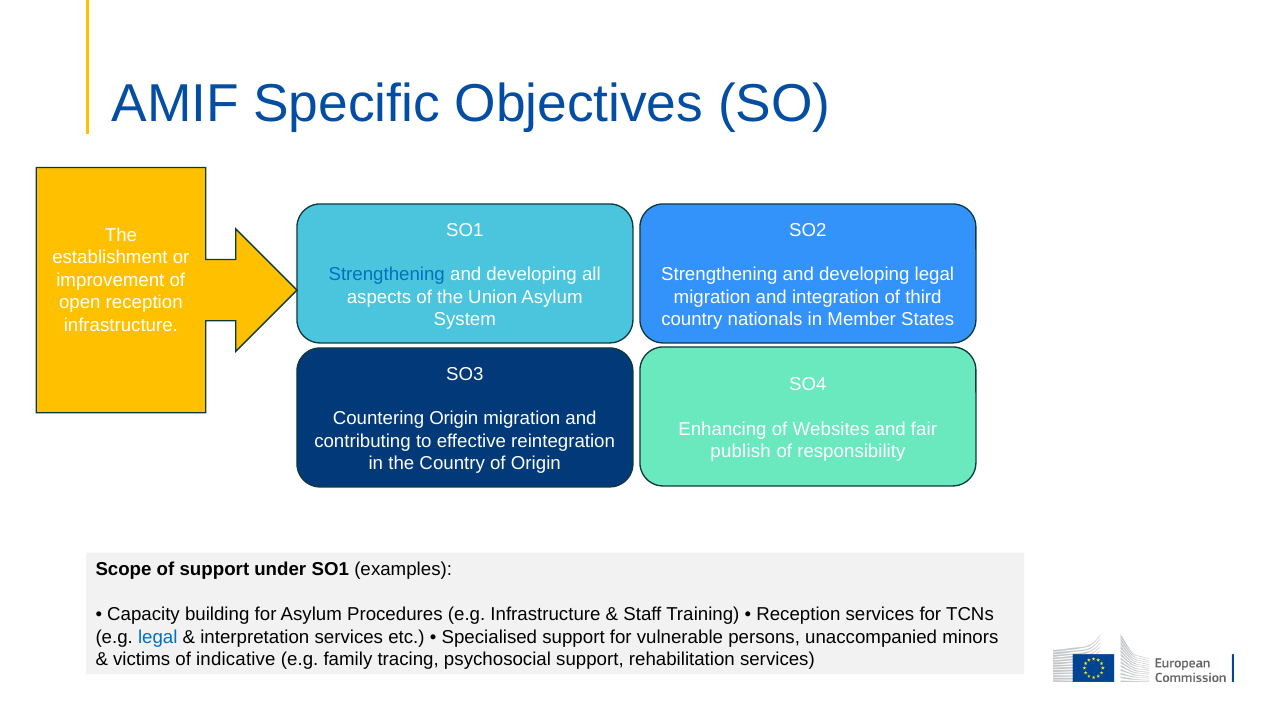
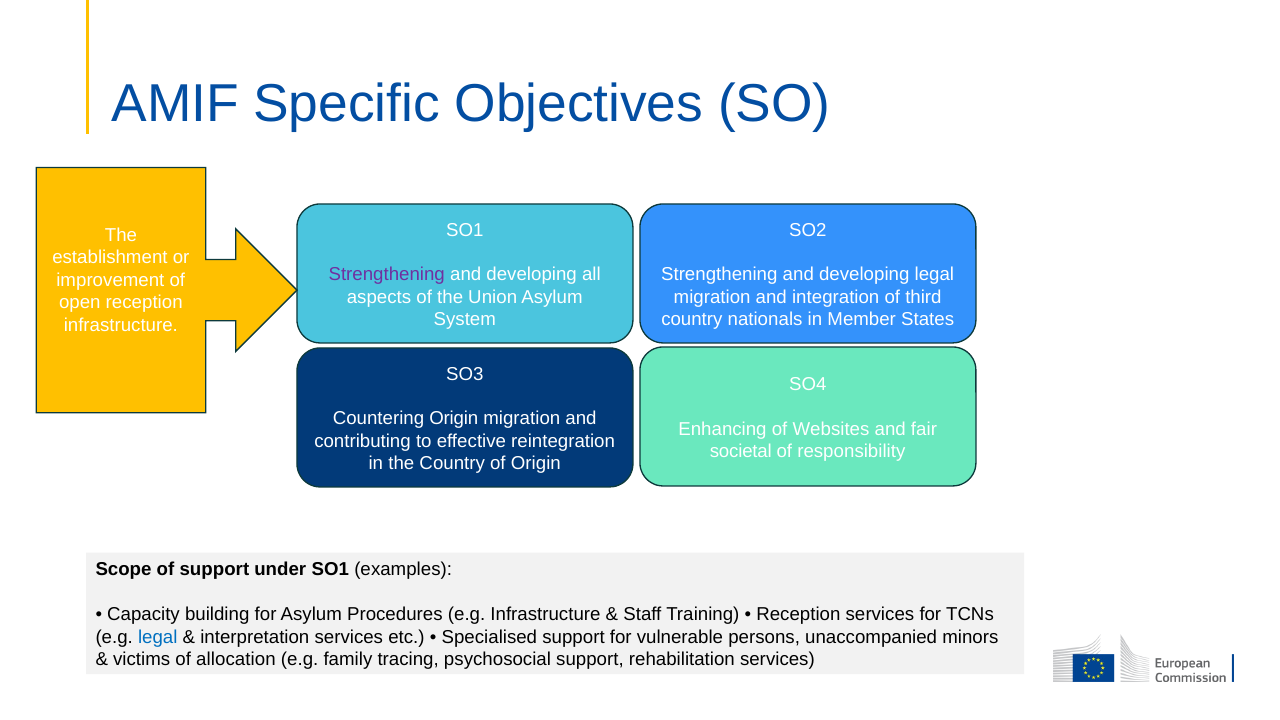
Strengthening colour: blue -> purple (387, 275)
publish: publish -> societal (741, 451)
indicative: indicative -> allocation (236, 659)
